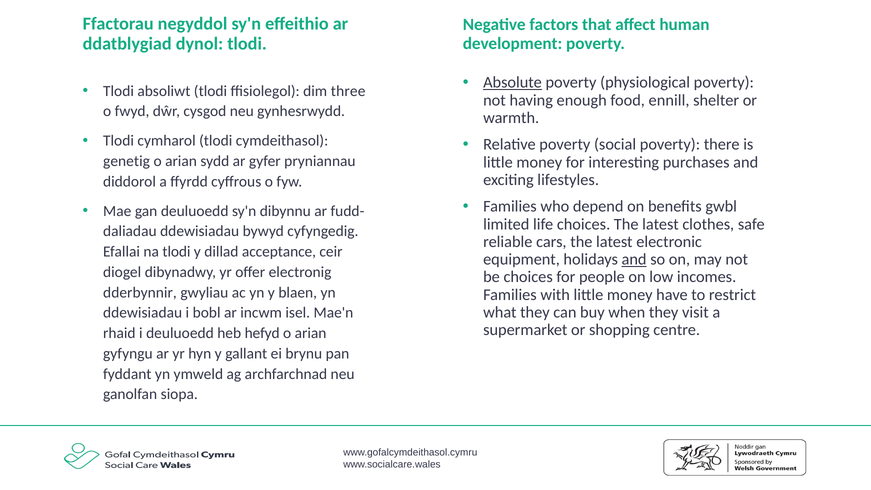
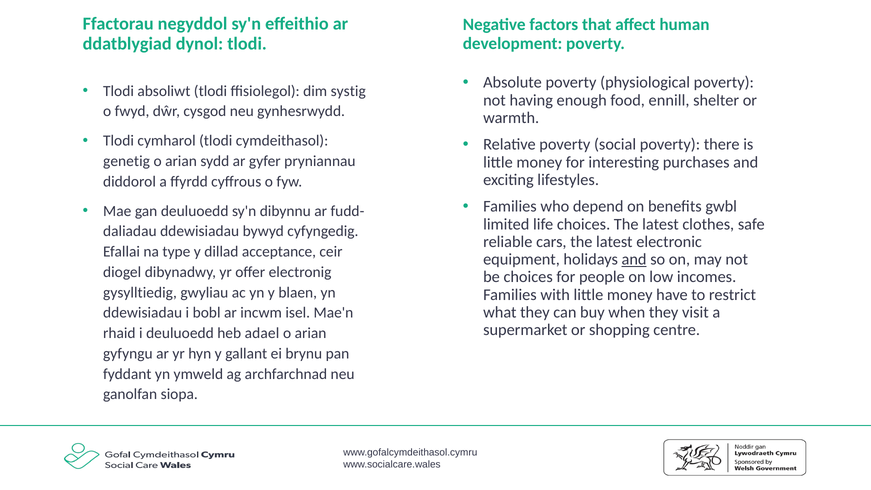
Absolute underline: present -> none (513, 82)
three: three -> systig (348, 91)
na tlodi: tlodi -> type (176, 252)
dderbynnir: dderbynnir -> gysylltiedig (140, 292)
hefyd: hefyd -> adael (262, 333)
